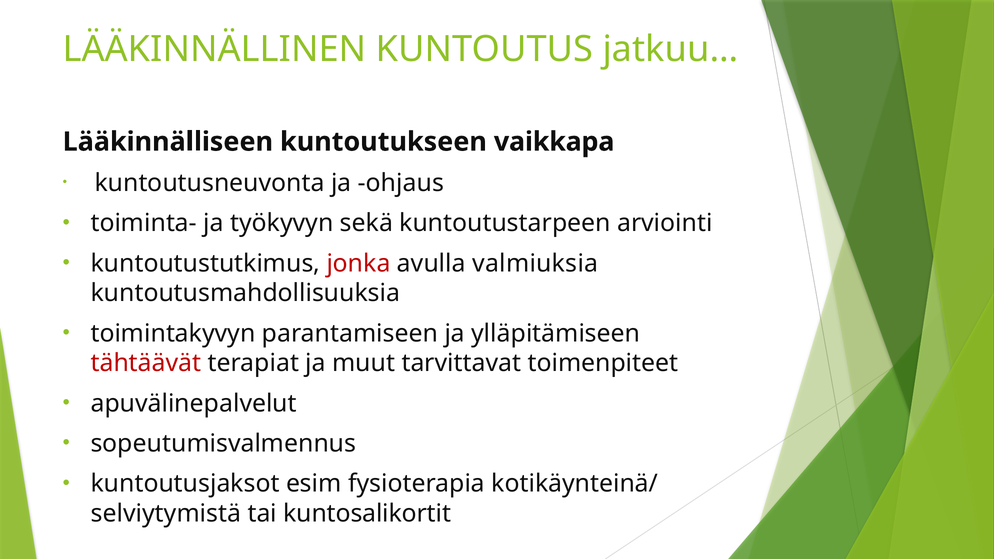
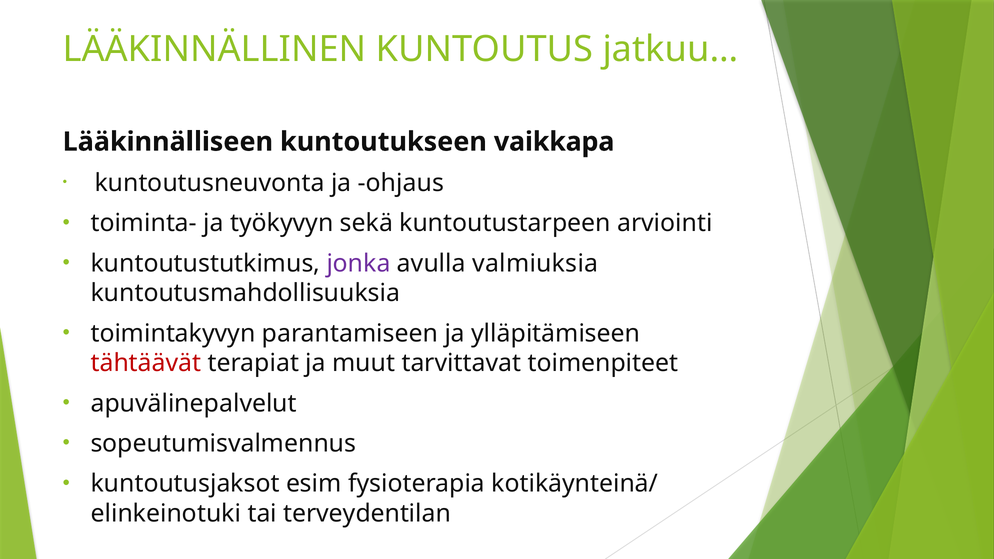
jonka colour: red -> purple (359, 263)
selviytymistä: selviytymistä -> elinkeinotuki (166, 514)
kuntosalikortit: kuntosalikortit -> terveydentilan (367, 514)
